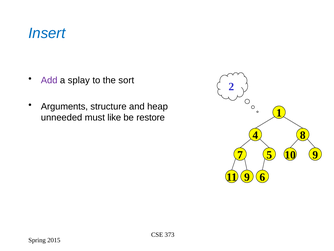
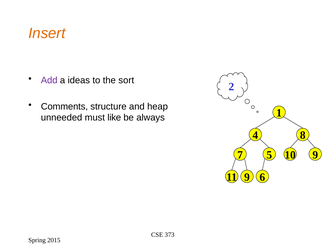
Insert colour: blue -> orange (47, 33)
splay: splay -> ideas (79, 80)
Arguments: Arguments -> Comments (64, 106)
restore: restore -> always (151, 117)
